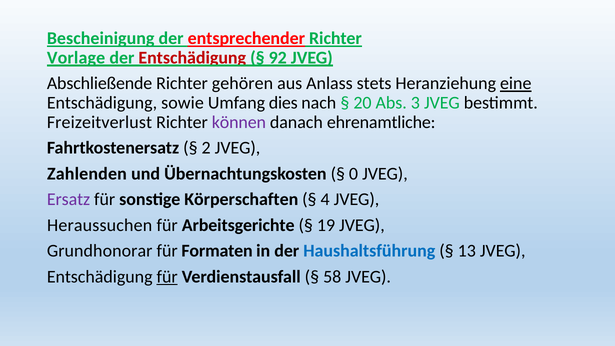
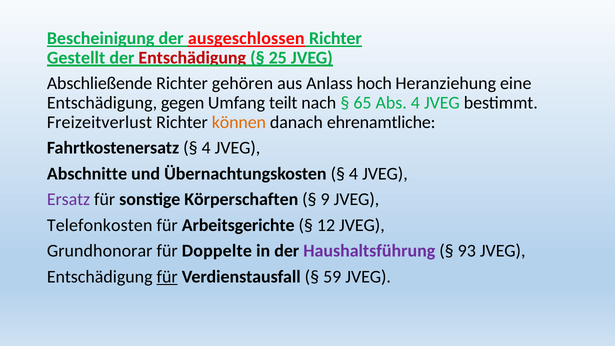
entsprechender: entsprechender -> ausgeschlossen (246, 38)
Vorlage: Vorlage -> Gestellt (76, 58)
92: 92 -> 25 (278, 58)
stets: stets -> hoch (374, 84)
eine underline: present -> none (516, 84)
sowie: sowie -> gegen (183, 103)
dies: dies -> teilt (283, 103)
20: 20 -> 65 (362, 103)
Abs 3: 3 -> 4 (415, 103)
können colour: purple -> orange (239, 122)
2: 2 -> 4 (206, 148)
Zahlenden: Zahlenden -> Abschnitte (87, 174)
0: 0 -> 4 (354, 174)
4: 4 -> 9 (325, 199)
Heraussuchen: Heraussuchen -> Telefonkosten (100, 225)
19: 19 -> 12 (326, 225)
Formaten: Formaten -> Doppelte (217, 251)
Haushaltsführung colour: blue -> purple (369, 251)
13: 13 -> 93 (467, 251)
58: 58 -> 59 (332, 277)
